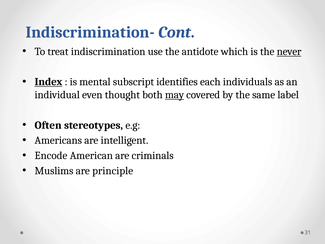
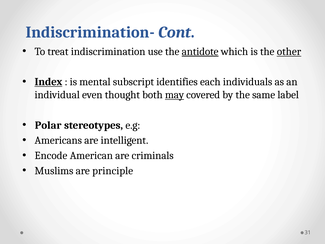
antidote underline: none -> present (200, 51)
never: never -> other (289, 51)
Often: Often -> Polar (48, 125)
